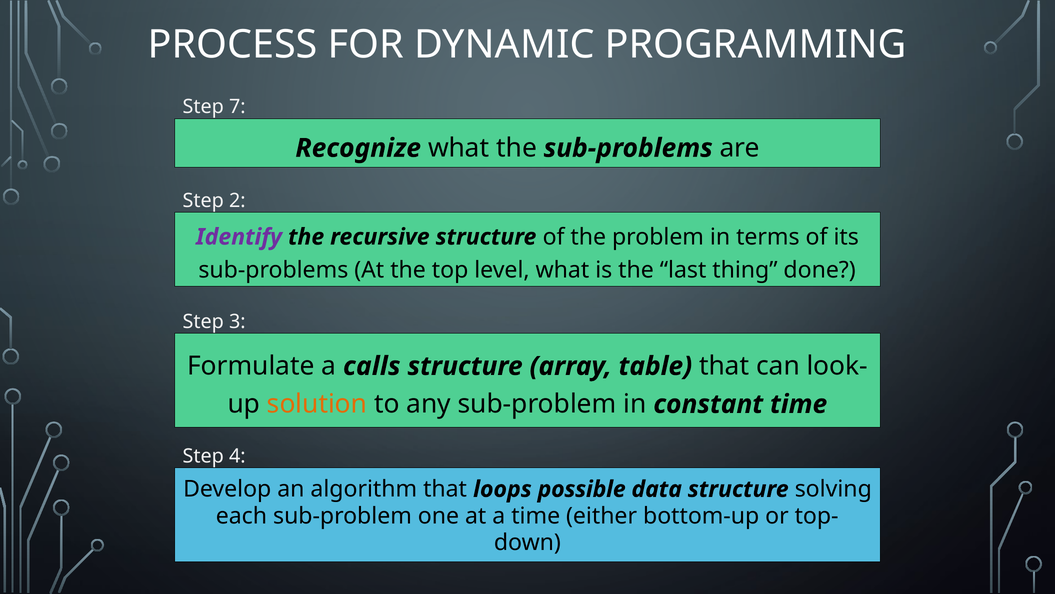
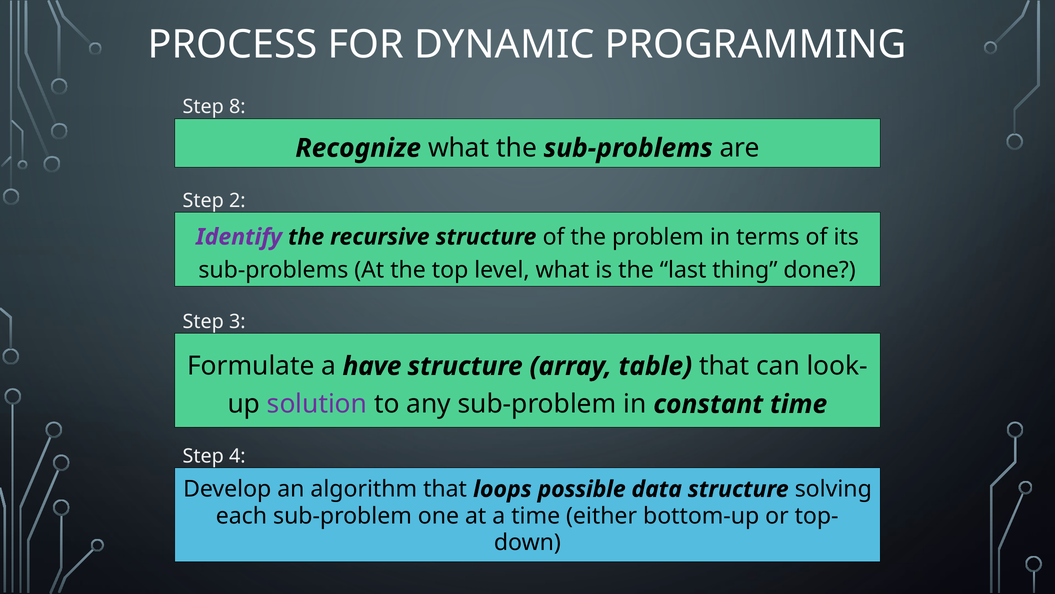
7: 7 -> 8 (237, 106)
calls: calls -> have (372, 366)
solution colour: orange -> purple (317, 404)
